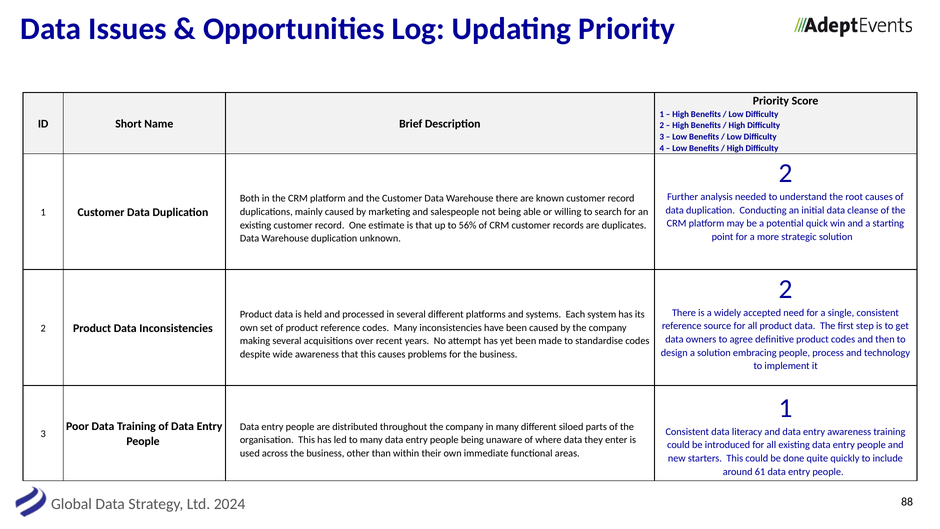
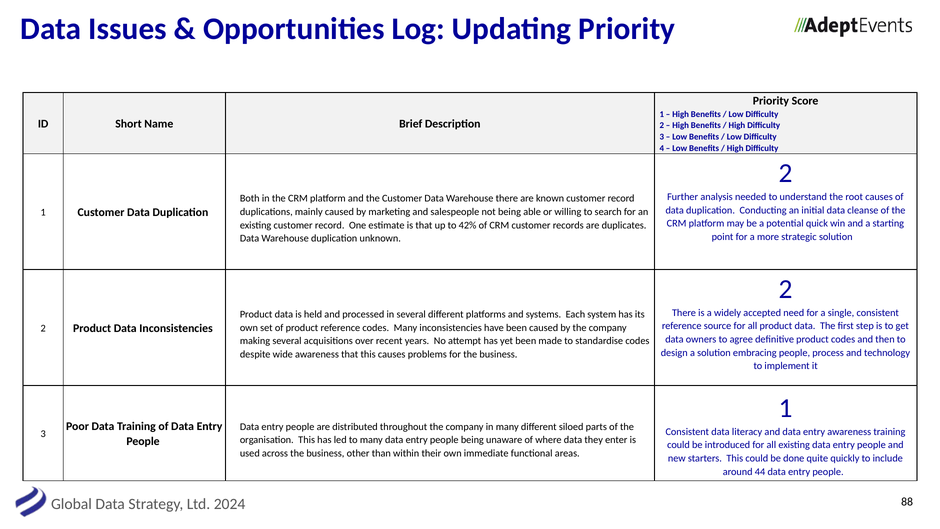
56%: 56% -> 42% (468, 225)
61: 61 -> 44 (760, 471)
